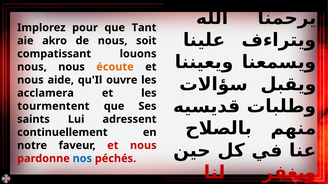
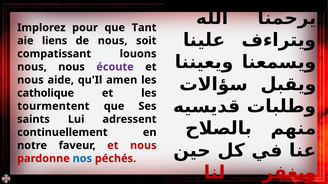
akro: akro -> liens (55, 41)
écoute colour: orange -> purple (115, 67)
ouvre: ouvre -> amen (122, 80)
acclamera: acclamera -> catholique (46, 93)
